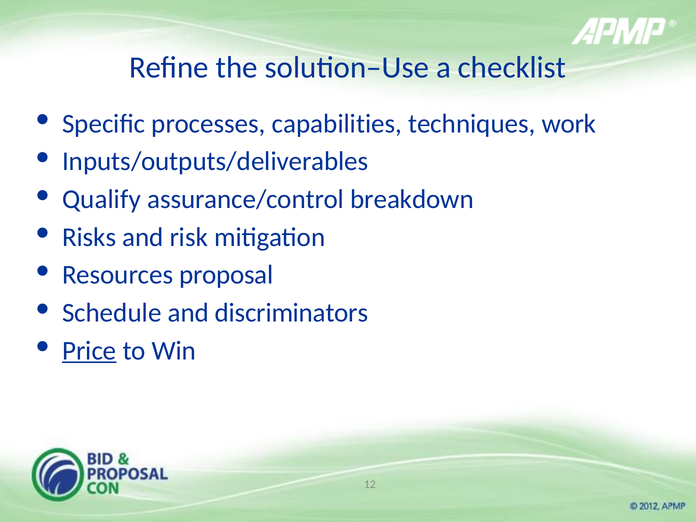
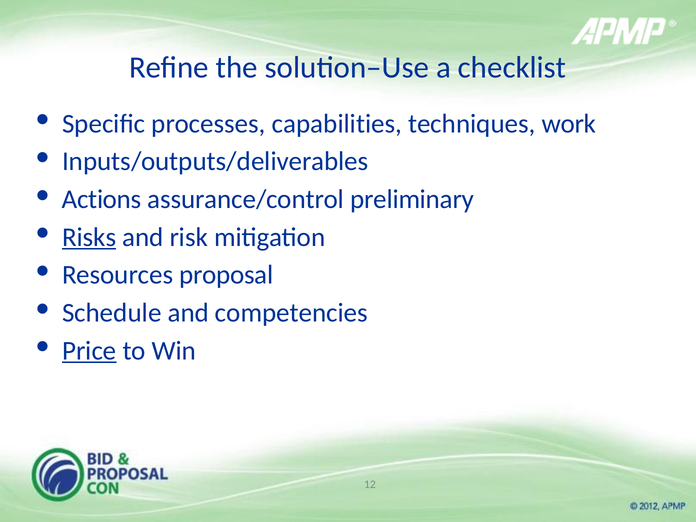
Qualify: Qualify -> Actions (102, 199)
breakdown: breakdown -> preliminary (412, 199)
Risks underline: none -> present (89, 237)
discriminators: discriminators -> competencies (291, 313)
